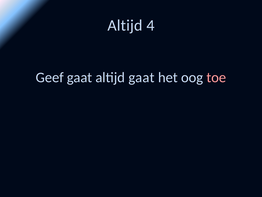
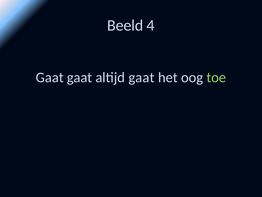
Altijd: Altijd -> Beeld (125, 25)
Geef: Geef -> Gaat (50, 77)
toe colour: pink -> light green (216, 77)
